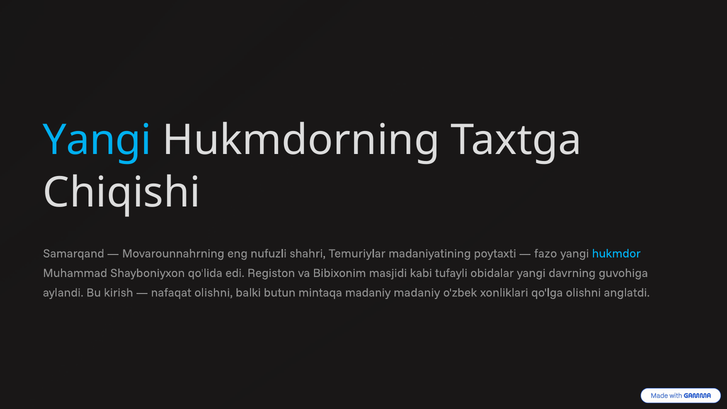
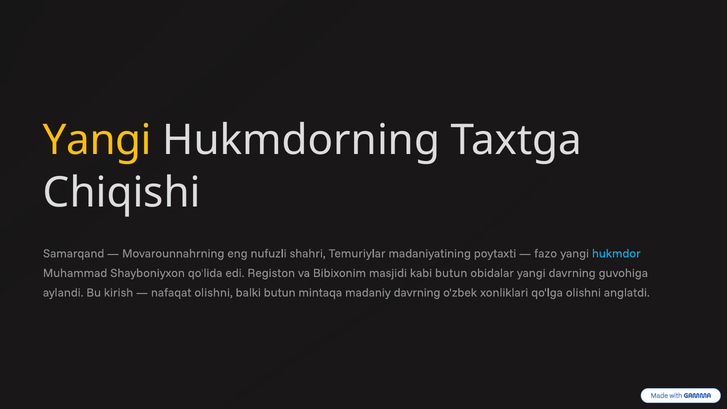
Yangi colour: light blue -> yellow (97, 140)
kabi tufayli: tufayli -> butun (451, 273)
madaniy madaniy: madaniy -> davrning (417, 293)
